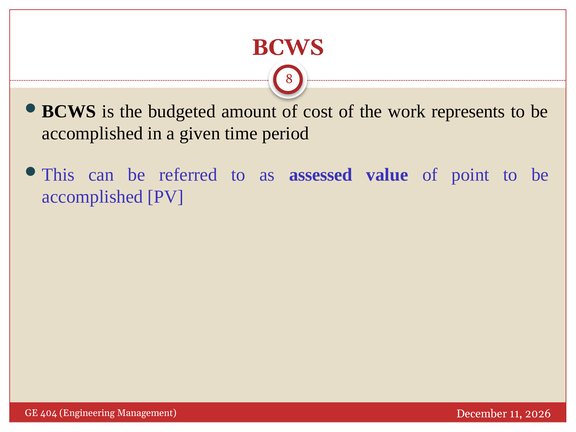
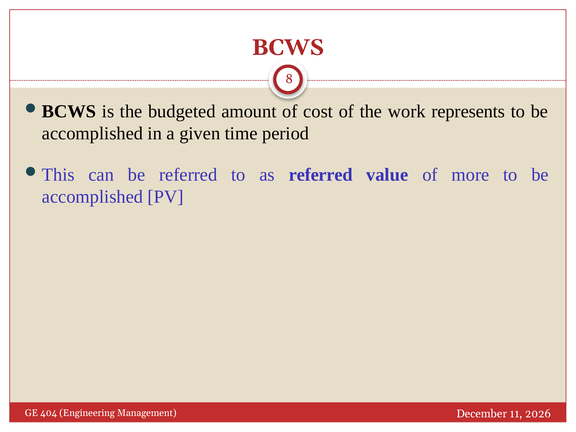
as assessed: assessed -> referred (321, 175)
point: point -> more (470, 175)
